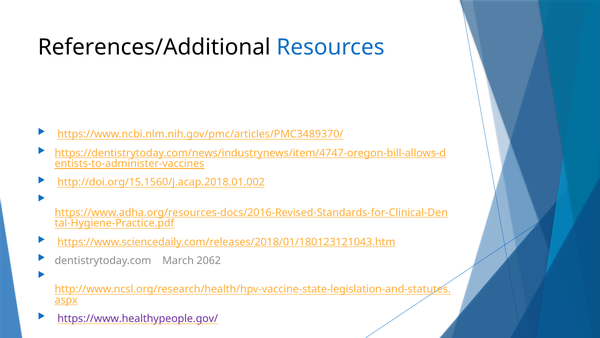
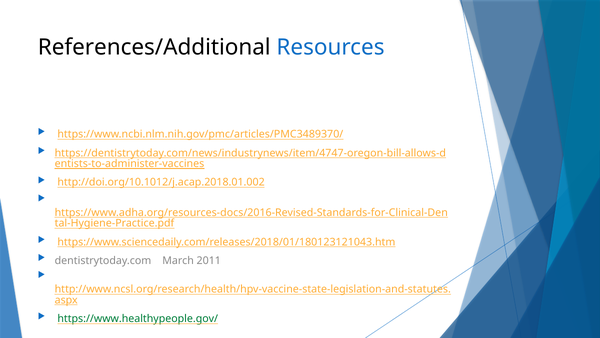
http://doi.org/15.1560/j.acap.2018.01.002: http://doi.org/15.1560/j.acap.2018.01.002 -> http://doi.org/10.1012/j.acap.2018.01.002 (161, 182)
2062: 2062 -> 2011 (209, 260)
https://www.healthypeople.gov/ colour: purple -> green (138, 318)
